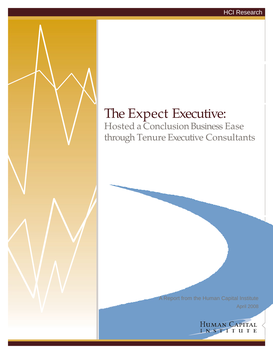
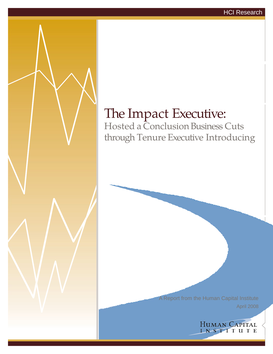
Expect: Expect -> Impact (148, 113)
Ease: Ease -> Cuts (234, 126)
Consultants: Consultants -> Introducing (231, 137)
